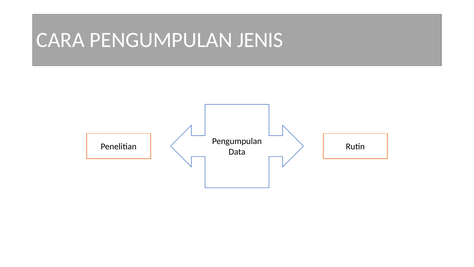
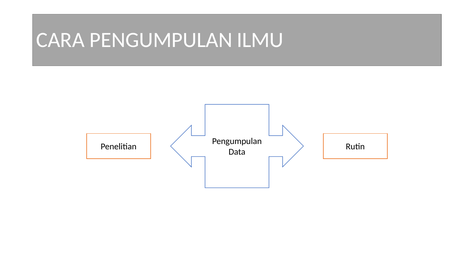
JENIS: JENIS -> ILMU (260, 40)
